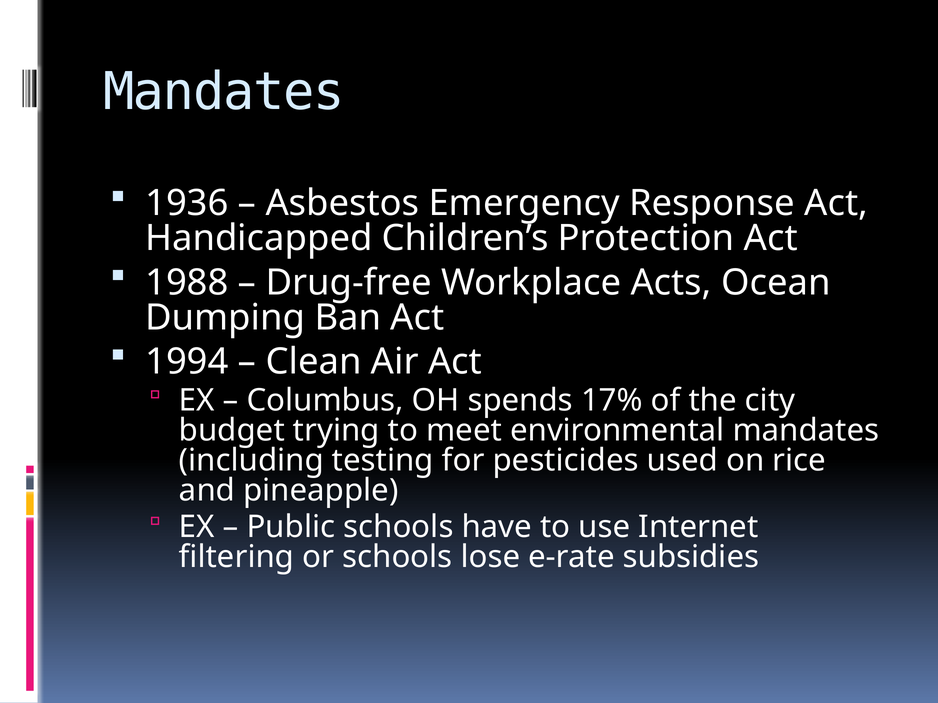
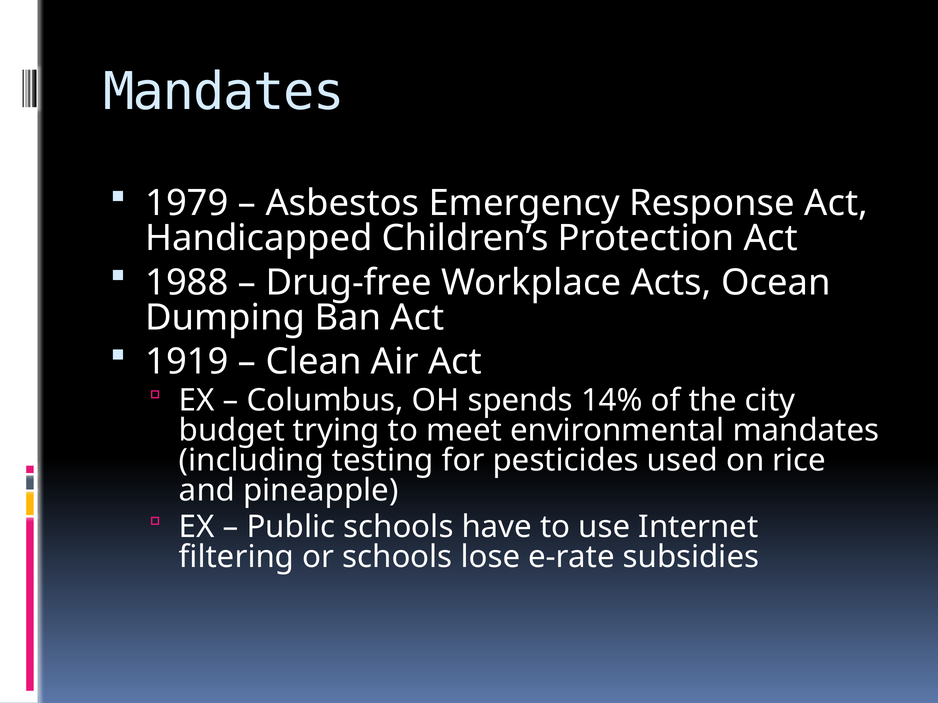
1936: 1936 -> 1979 (187, 204)
1994: 1994 -> 1919 (187, 362)
17%: 17% -> 14% (612, 401)
